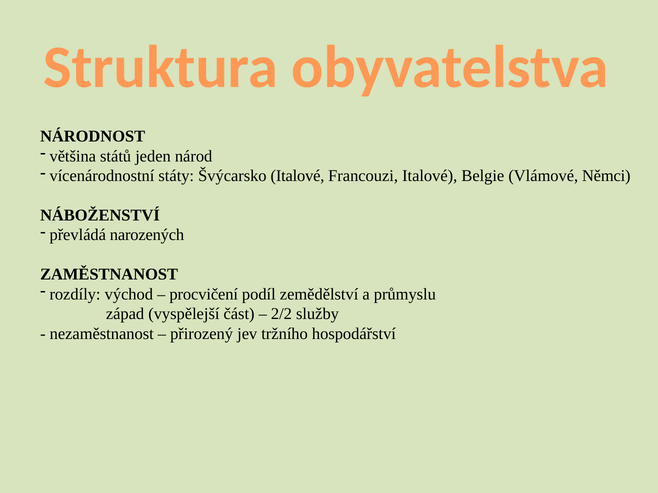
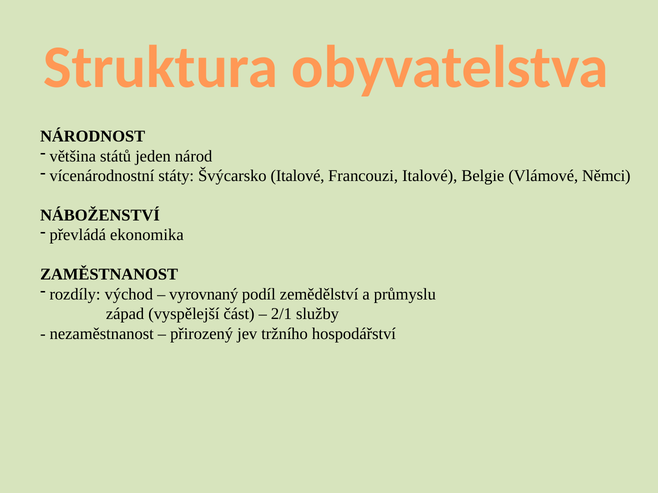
narozených: narozených -> ekonomika (147, 235)
procvičení: procvičení -> vyrovnaný (204, 295)
2/2: 2/2 -> 2/1 (281, 314)
